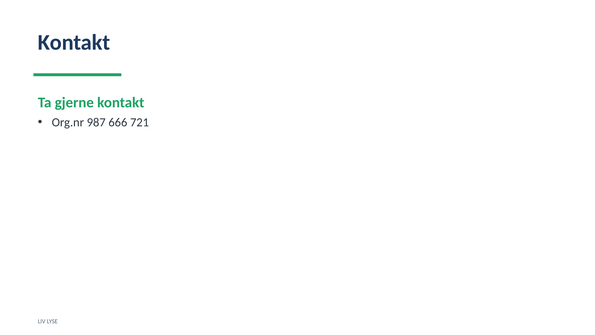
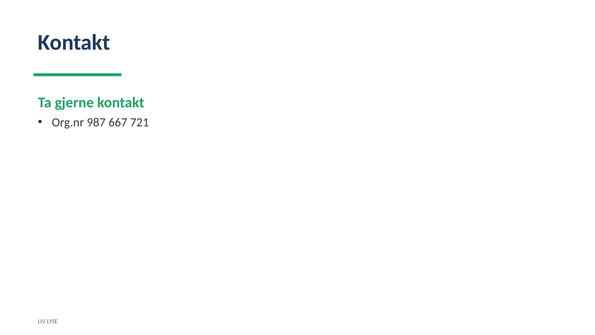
666: 666 -> 667 (118, 122)
